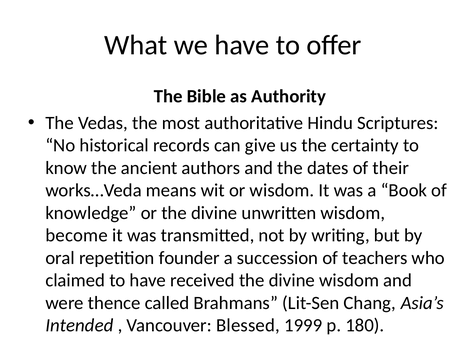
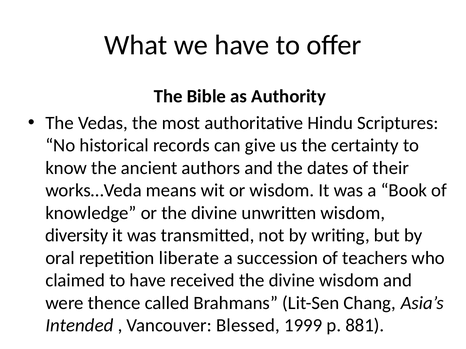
become: become -> diversity (77, 236)
founder: founder -> liberate (189, 258)
180: 180 -> 881 (365, 326)
